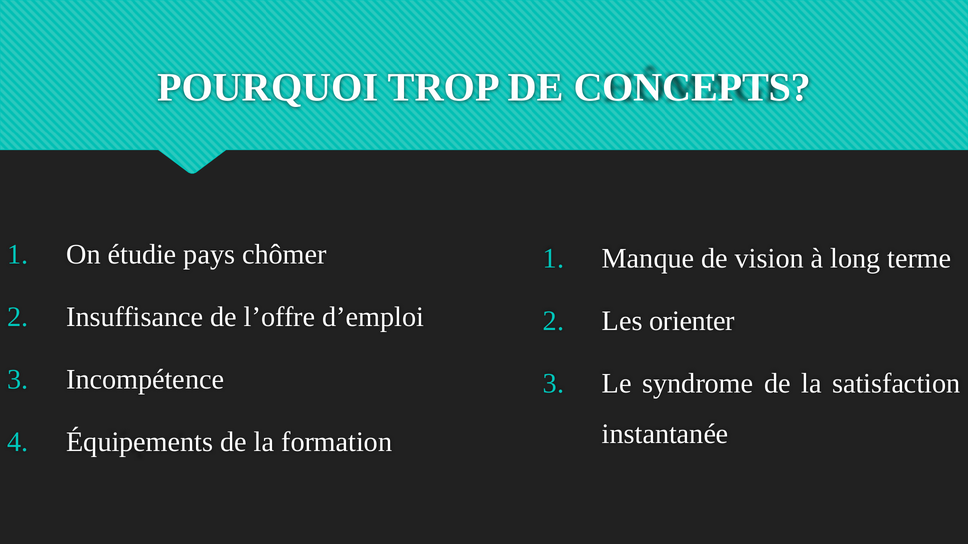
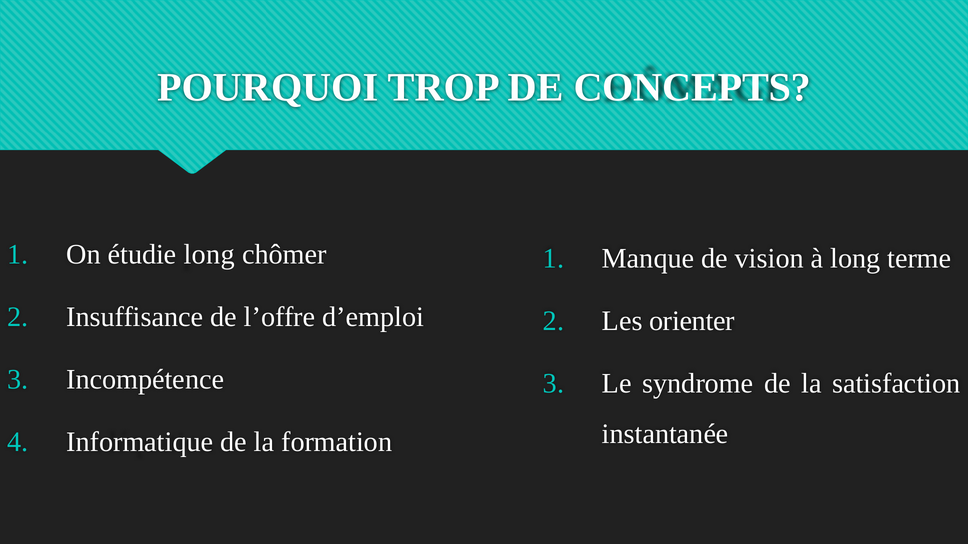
étudie pays: pays -> long (209, 255)
Équipements: Équipements -> Informatique (140, 443)
